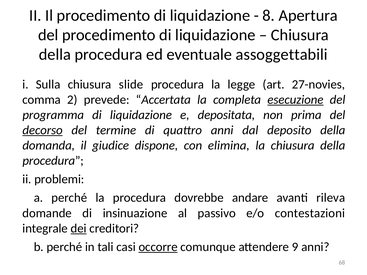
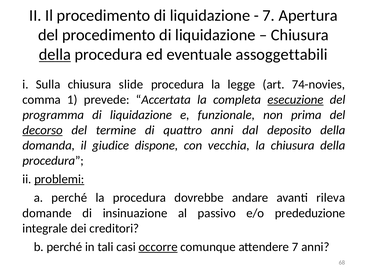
8: 8 -> 7 (269, 16)
della underline: none -> present (55, 55)
27-novies: 27-novies -> 74-novies (318, 84)
2: 2 -> 1 (72, 100)
depositata: depositata -> funzionale (226, 115)
elimina: elimina -> vecchia (229, 146)
problemi underline: none -> present (59, 179)
contestazioni: contestazioni -> prededuzione (310, 213)
dei underline: present -> none (79, 229)
attendere 9: 9 -> 7 (295, 247)
